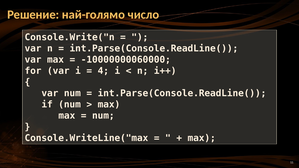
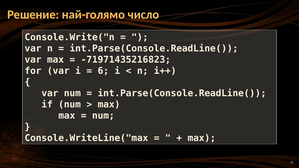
-10000000060000: -10000000060000 -> -71971435216823 (126, 60)
4: 4 -> 6 (103, 71)
